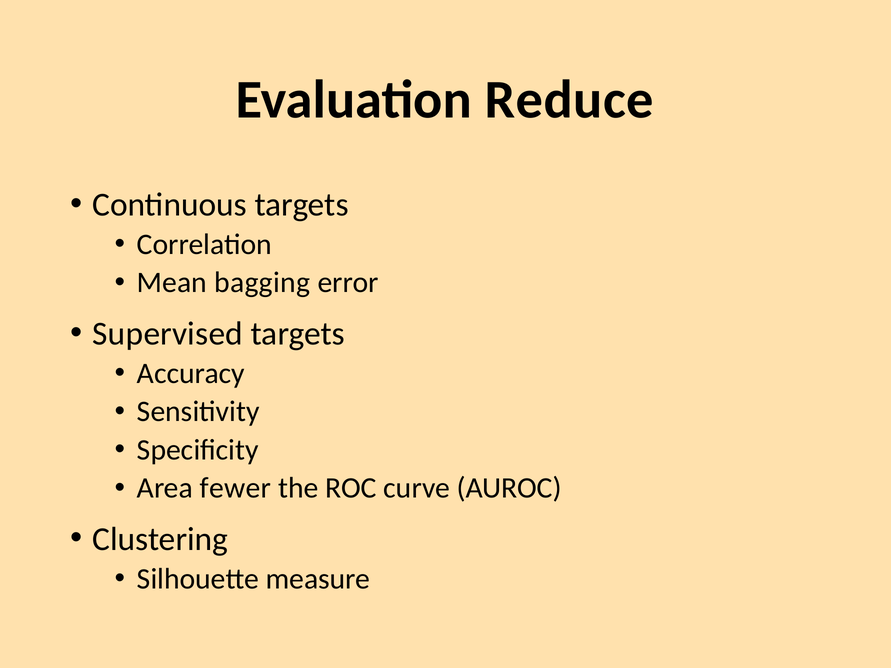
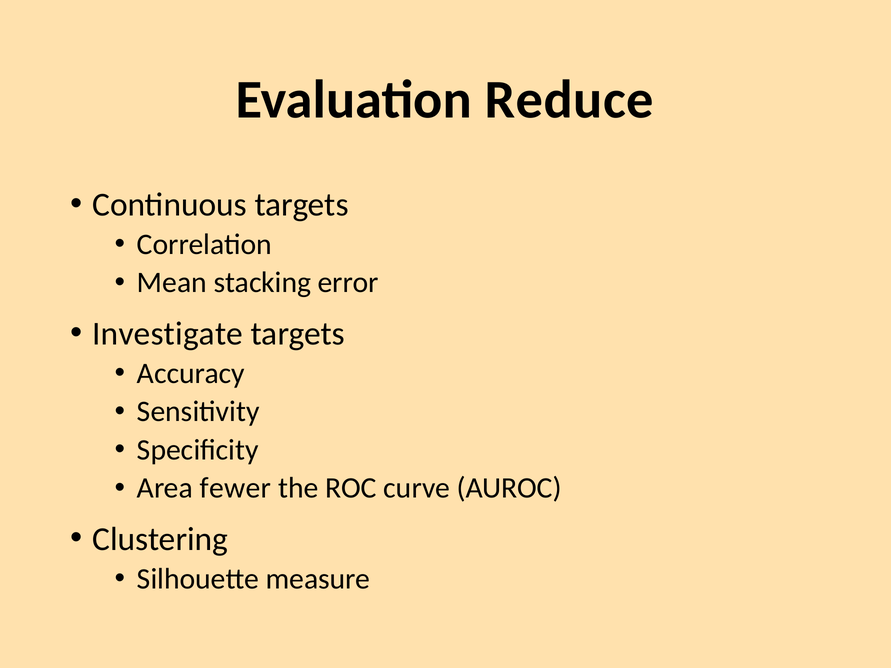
bagging: bagging -> stacking (262, 283)
Supervised: Supervised -> Investigate (168, 334)
